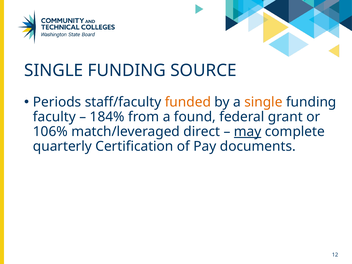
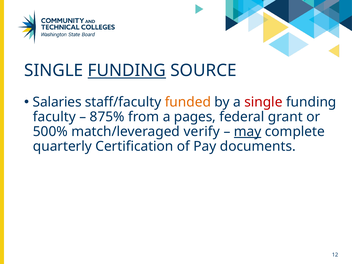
FUNDING underline: none -> present (127, 71)
Periods: Periods -> Salaries (57, 102)
single colour: orange -> red (263, 102)
184%: 184% -> 875% (107, 117)
found: found -> pages (195, 117)
106%: 106% -> 500% (50, 132)
direct: direct -> verify (202, 132)
